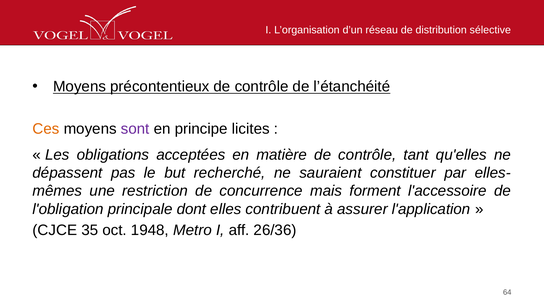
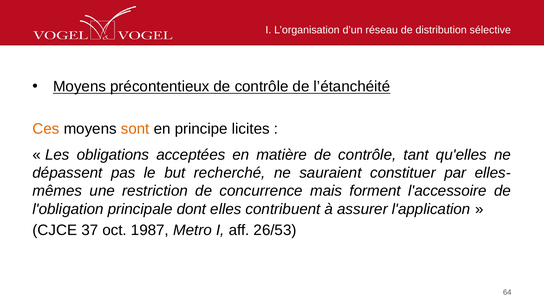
sont colour: purple -> orange (135, 129)
35: 35 -> 37 (90, 230)
1948: 1948 -> 1987 (150, 230)
26/36: 26/36 -> 26/53 (275, 230)
